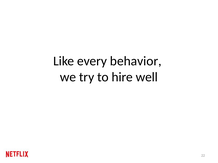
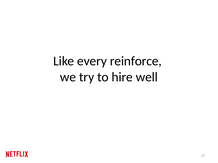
behavior: behavior -> reinforce (136, 61)
